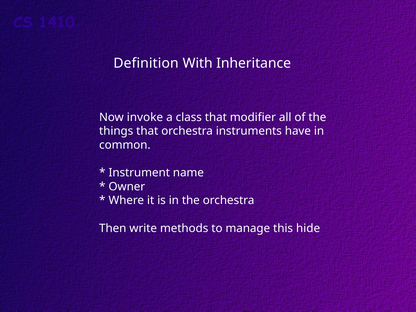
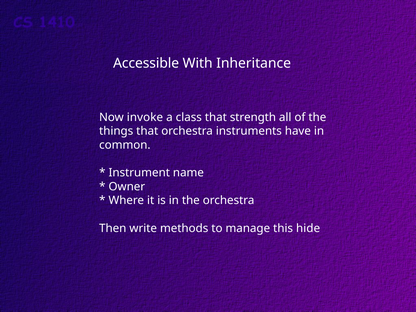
Definition: Definition -> Accessible (146, 63)
modifier: modifier -> strength (253, 117)
